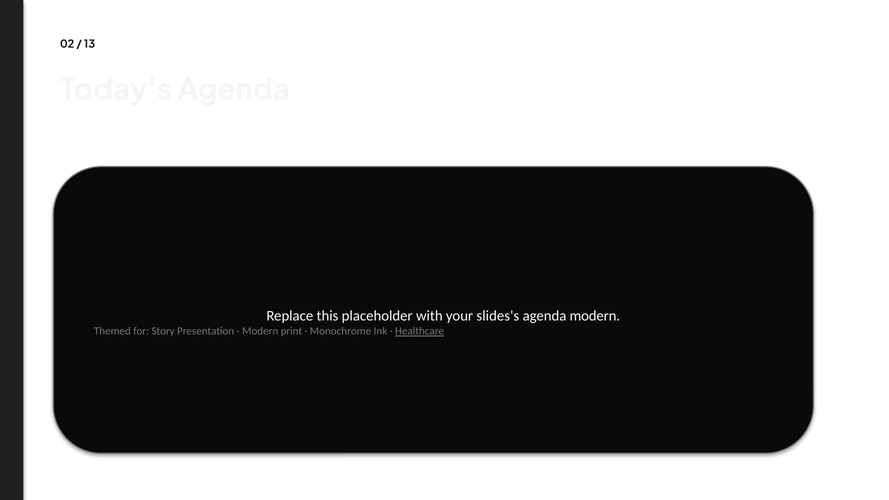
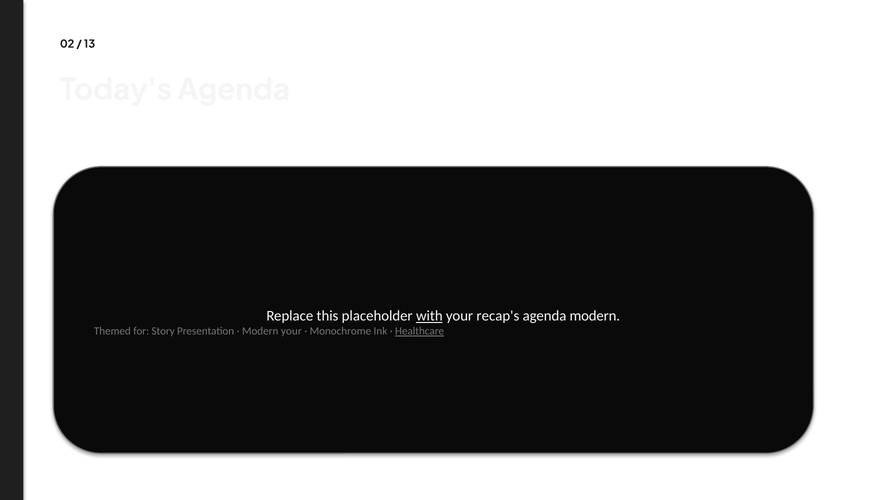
with underline: none -> present (429, 316)
slides's: slides's -> recap's (498, 316)
Modern print: print -> your (291, 331)
